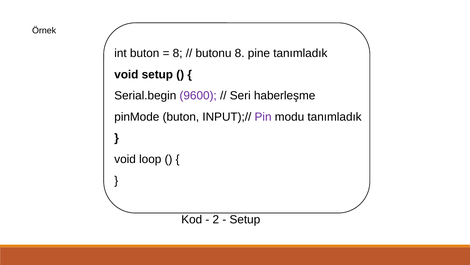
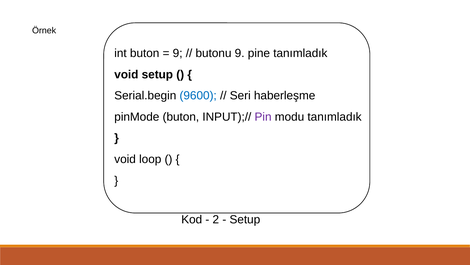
8: 8 -> 9 (178, 53)
butonu 8: 8 -> 9 (240, 53)
9600 colour: purple -> blue (198, 95)
